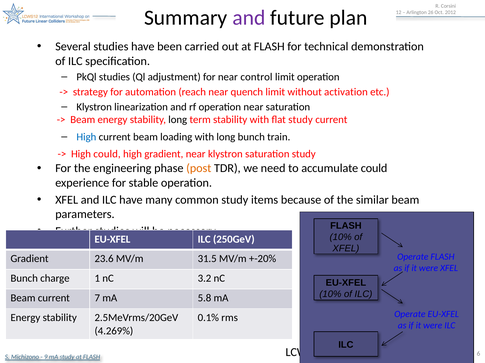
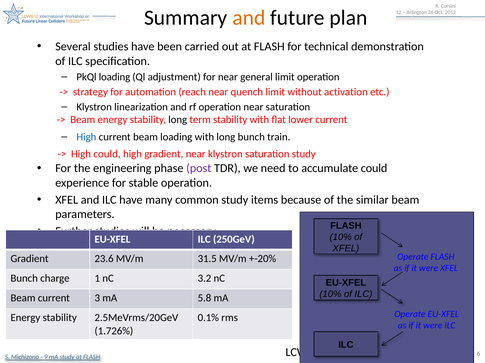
and colour: purple -> orange (249, 18)
PkQl studies: studies -> loading (115, 77)
control: control -> general (257, 77)
flat study: study -> lower (301, 120)
post colour: orange -> purple (199, 169)
7: 7 -> 3 (97, 299)
4.269%: 4.269% -> 1.726% (114, 331)
